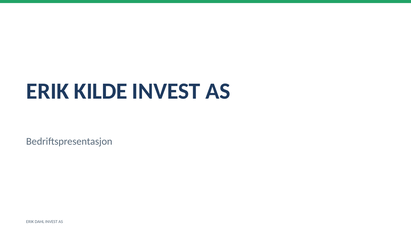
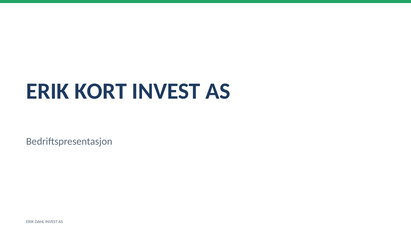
KILDE: KILDE -> KORT (101, 91)
